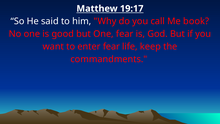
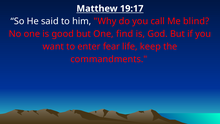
book: book -> blind (196, 21)
One fear: fear -> find (125, 34)
